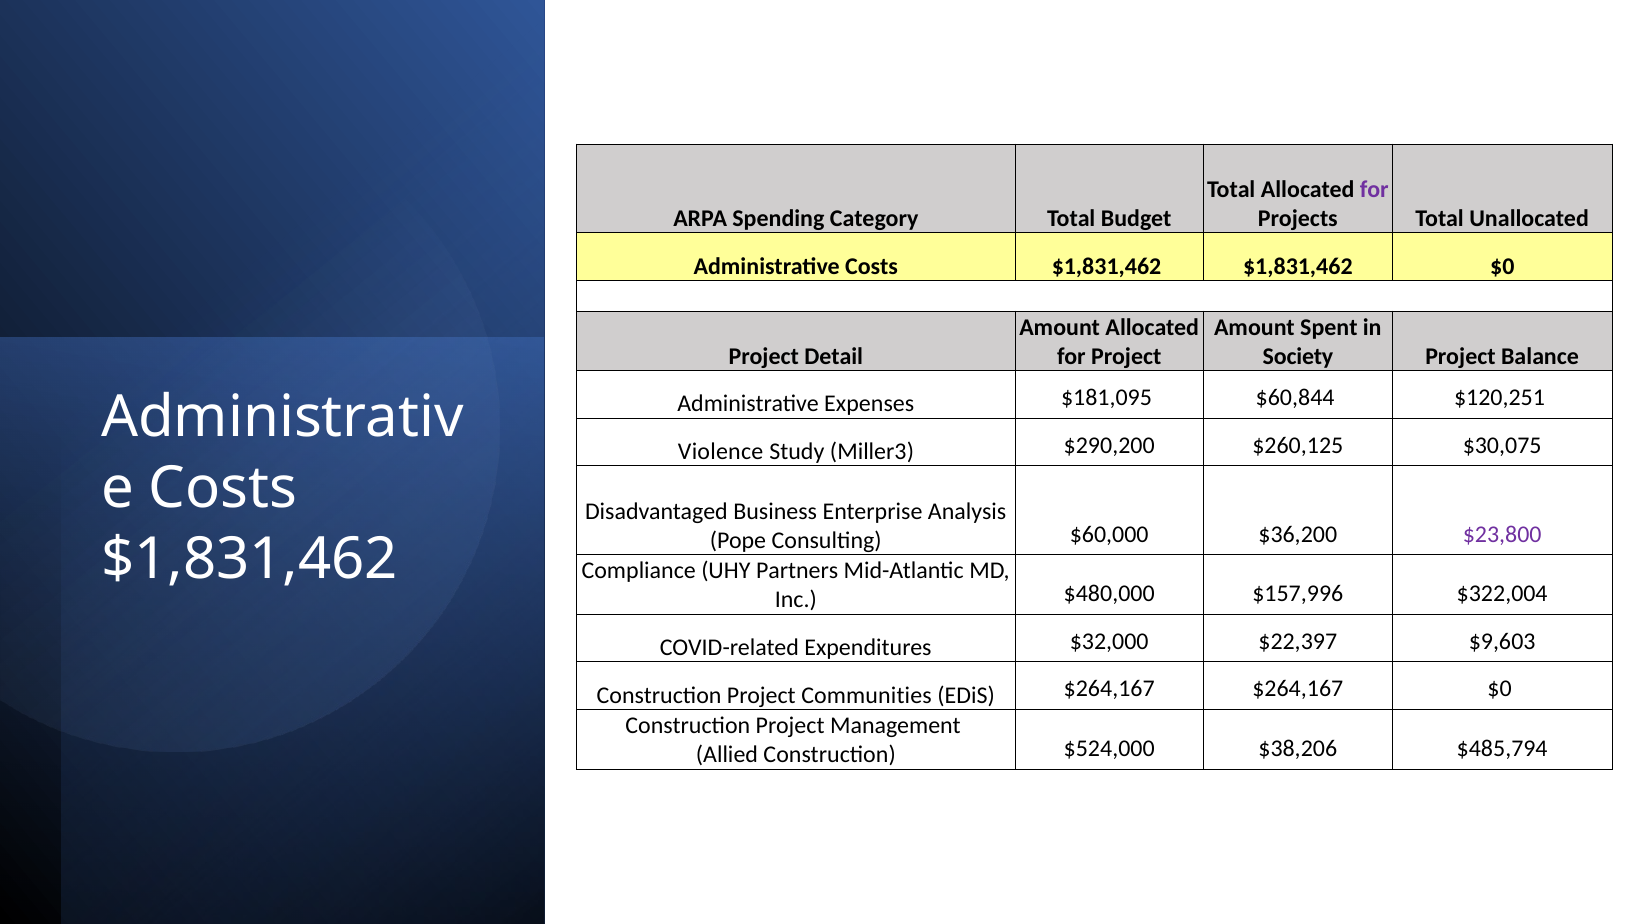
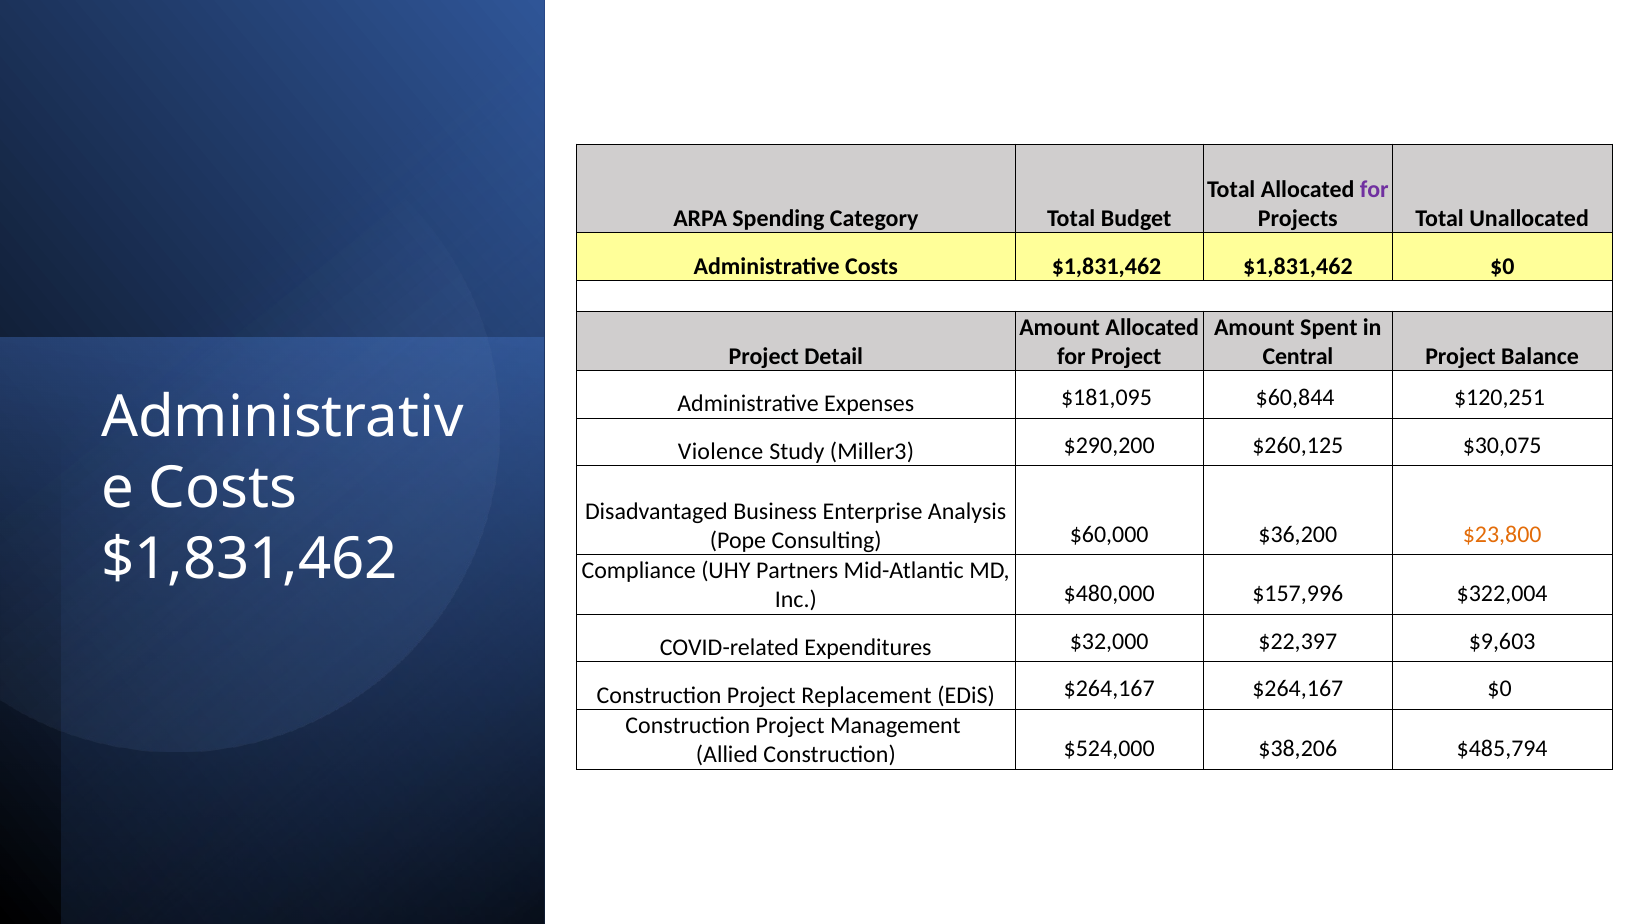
Society: Society -> Central (1298, 356)
$23,800 colour: purple -> orange (1502, 534)
Communities: Communities -> Replacement (866, 695)
